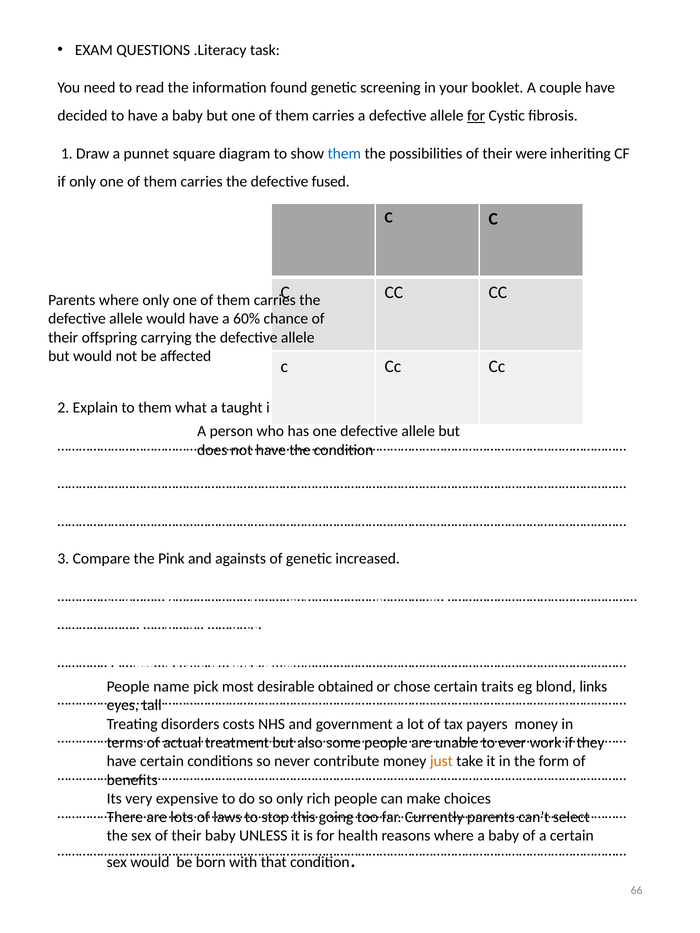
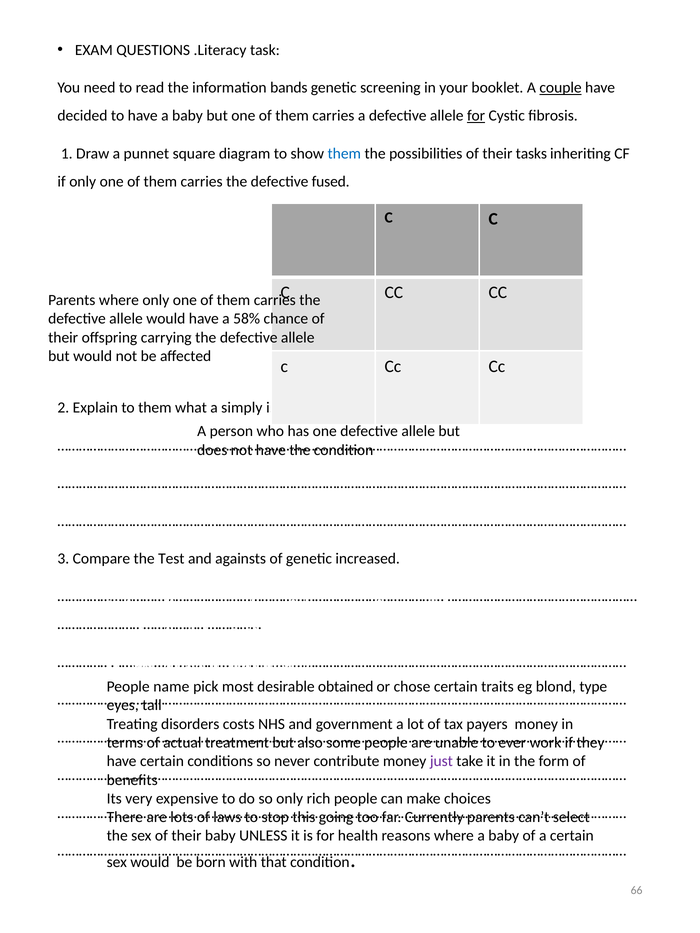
found: found -> bands (289, 88)
couple underline: none -> present (561, 88)
were: were -> tasks (531, 153)
60%: 60% -> 58% (247, 319)
taught: taught -> simply (242, 408)
Pink: Pink -> Test (171, 559)
links: links -> type (593, 687)
just colour: orange -> purple (441, 761)
